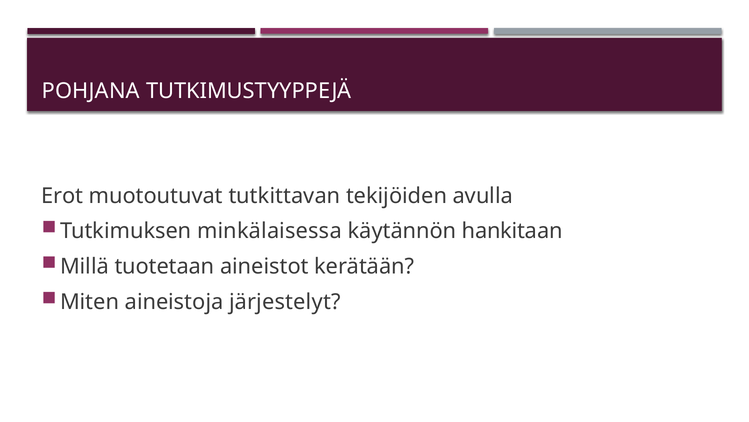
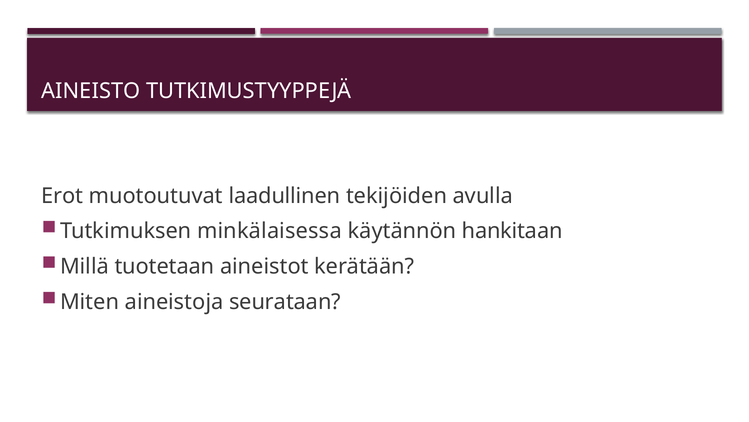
POHJANA: POHJANA -> AINEISTO (91, 91)
tutkittavan: tutkittavan -> laadullinen (284, 196)
järjestelyt: järjestelyt -> seurataan (285, 301)
